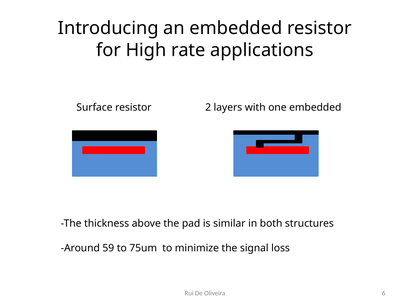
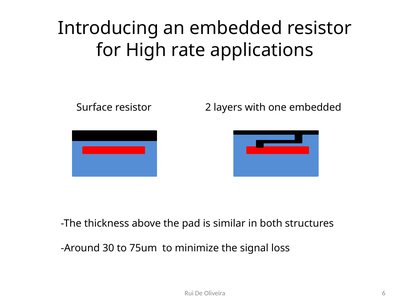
59: 59 -> 30 (108, 249)
